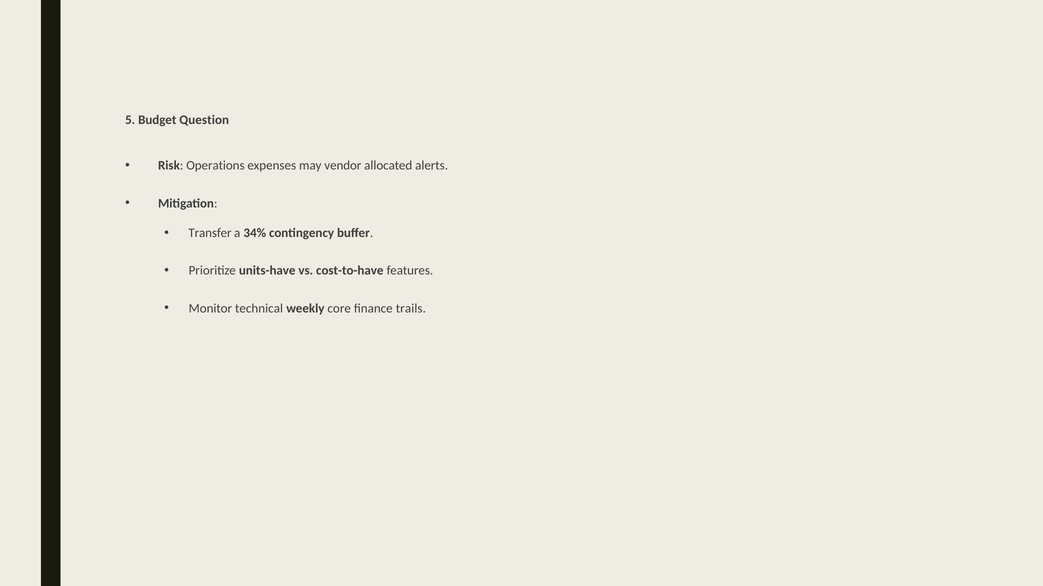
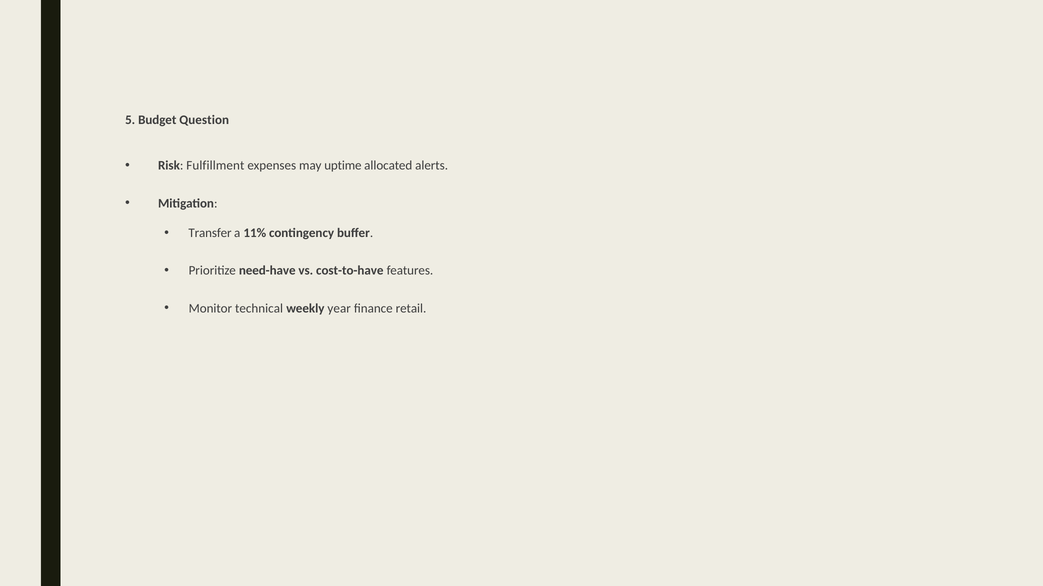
Operations: Operations -> Fulfillment (215, 166)
vendor: vendor -> uptime (343, 166)
34%: 34% -> 11% (255, 233)
units-have: units-have -> need-have (267, 271)
core: core -> year (339, 309)
trails: trails -> retail (411, 309)
